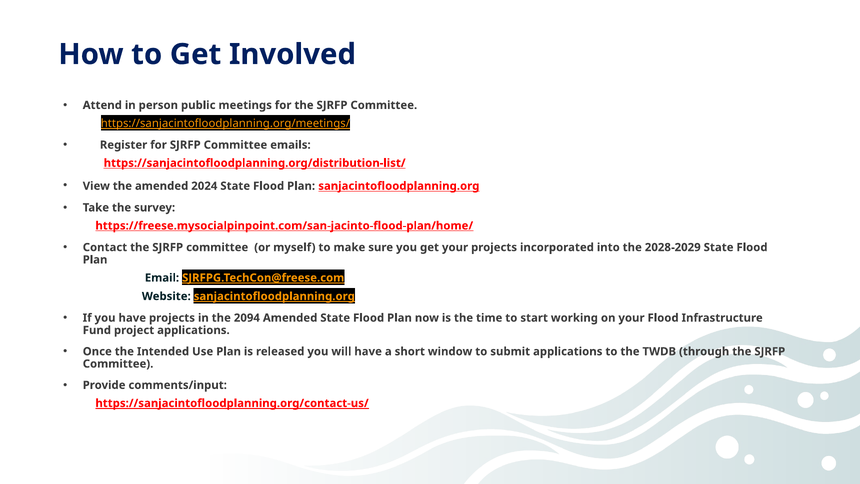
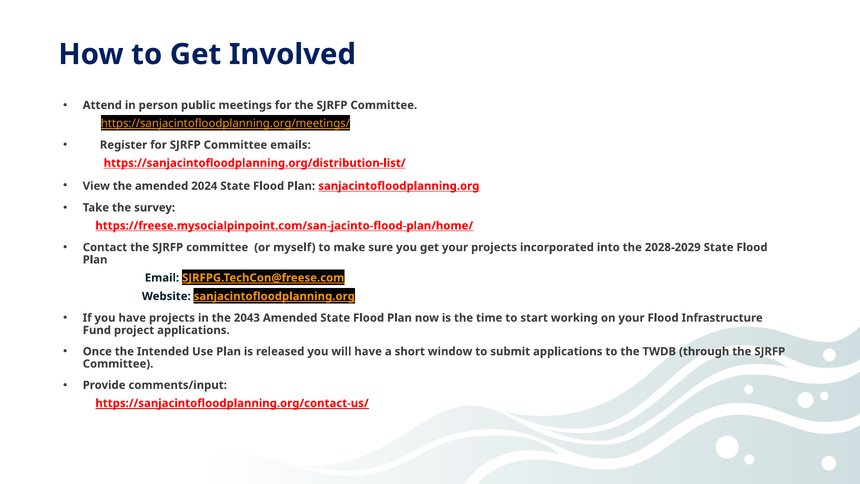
2094: 2094 -> 2043 (247, 318)
